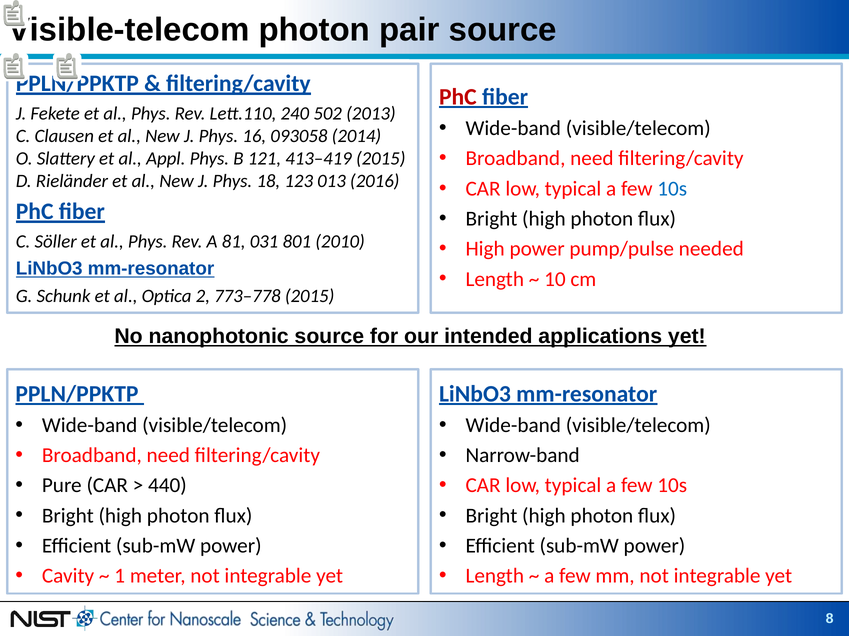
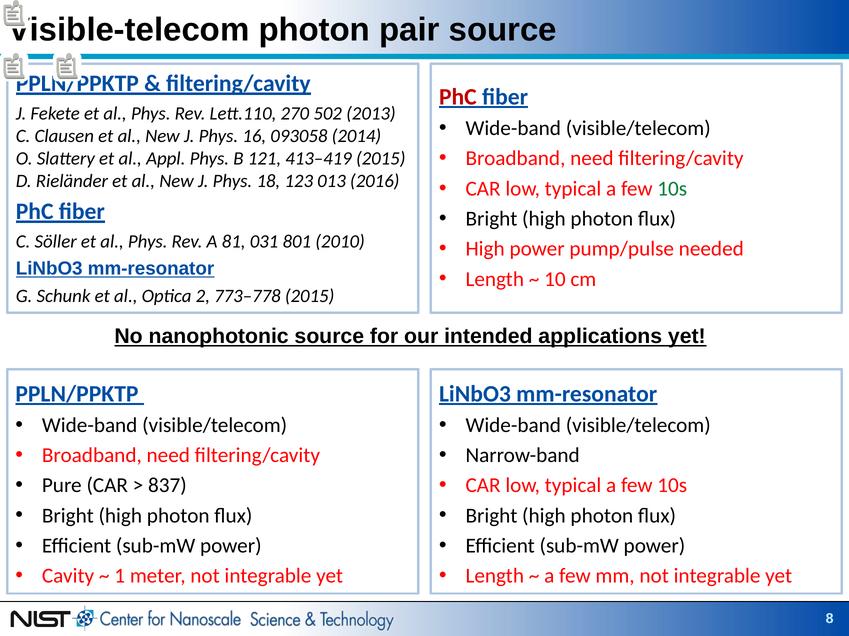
240: 240 -> 270 (295, 113)
10s colour: blue -> green (672, 189)
440: 440 -> 837 (167, 486)
